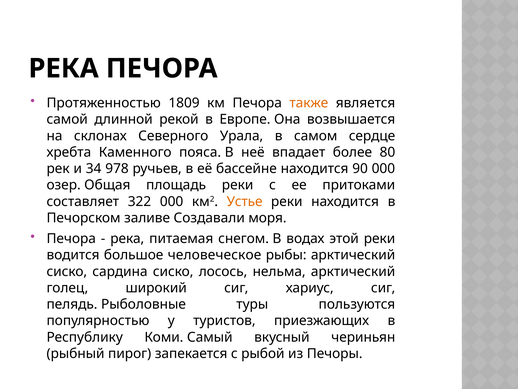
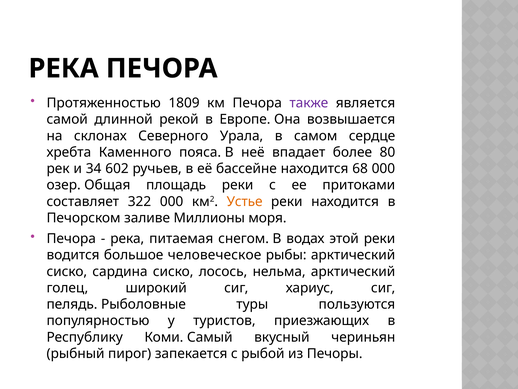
также colour: orange -> purple (309, 103)
978: 978 -> 602 (117, 168)
90: 90 -> 68 (360, 168)
Создавали: Создавали -> Миллионы (209, 218)
